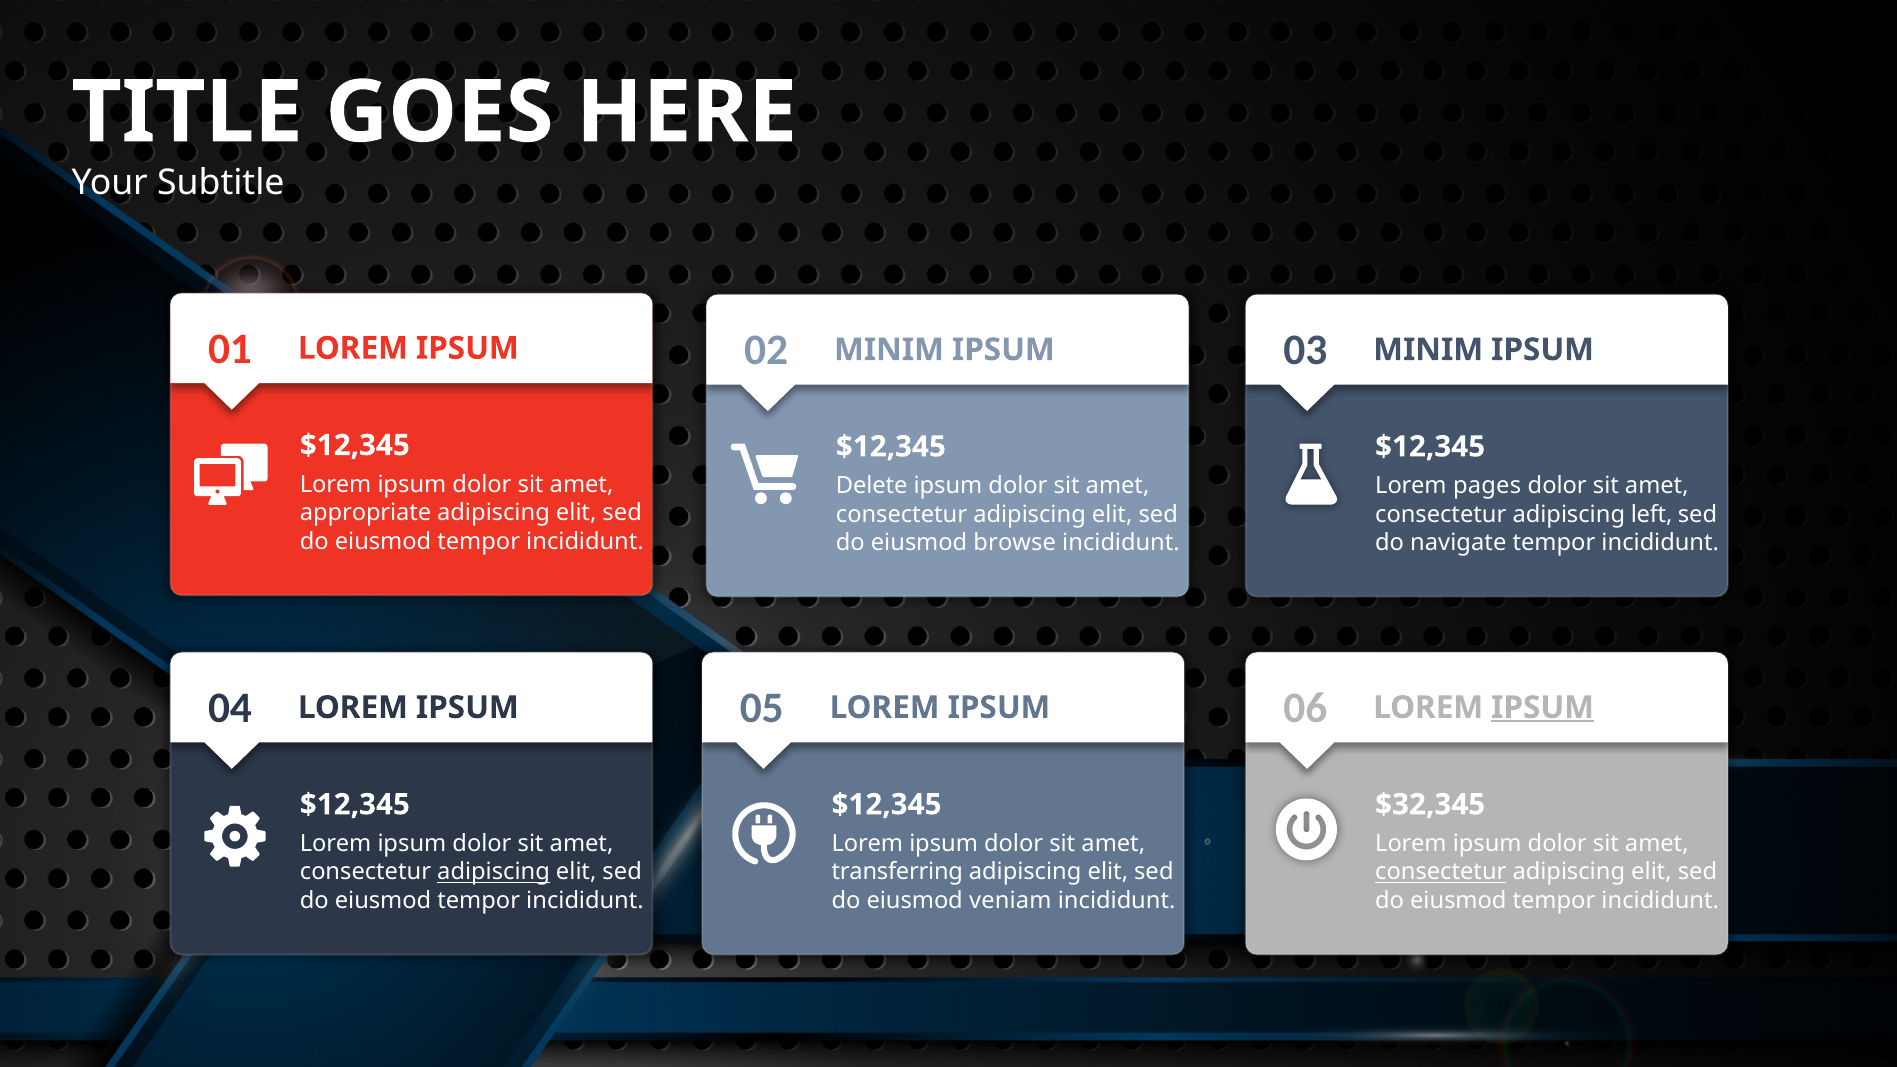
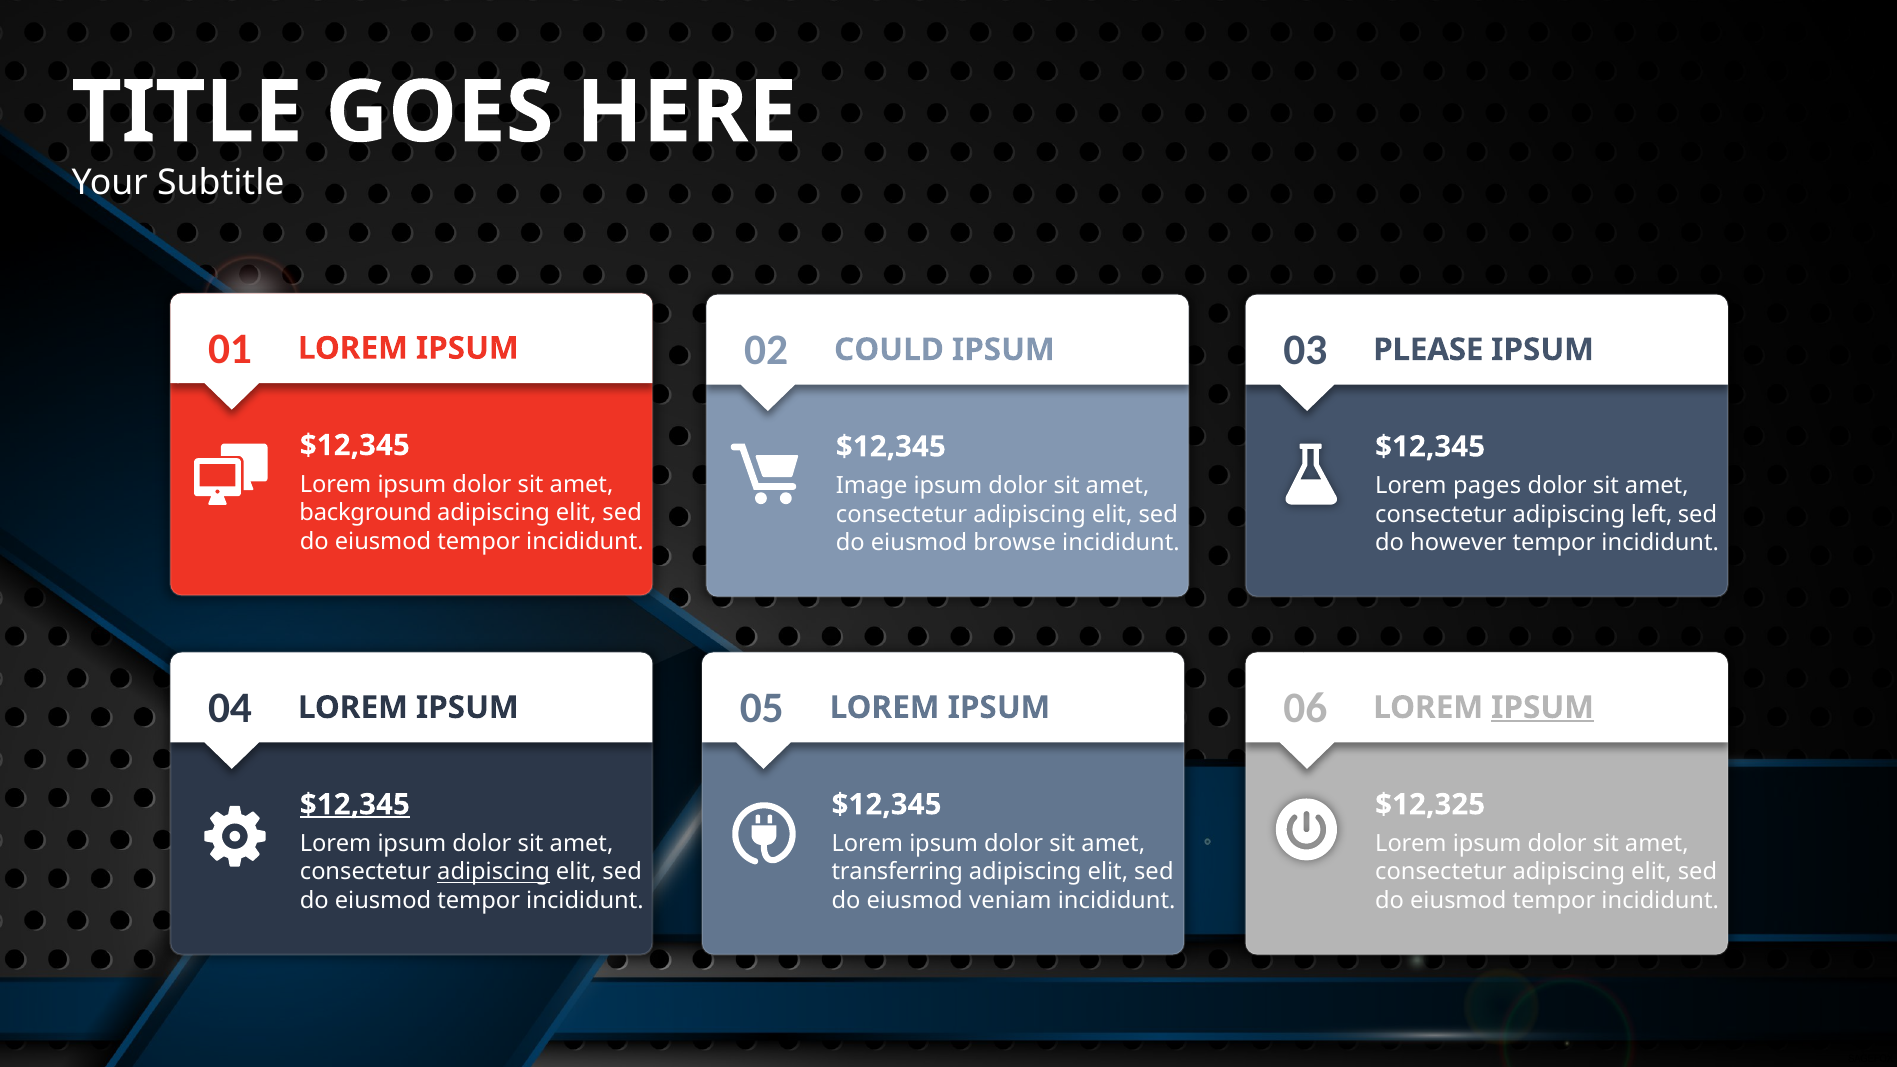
02 MINIM: MINIM -> COULD (889, 350)
03 MINIM: MINIM -> PLEASE (1428, 350)
Delete: Delete -> Image (872, 486)
appropriate: appropriate -> background (366, 513)
navigate: navigate -> however (1458, 543)
$12,345 underline: none -> present (355, 805)
$32,345: $32,345 -> $12,325 (1430, 805)
consectetur underline: present -> none (1441, 872)
